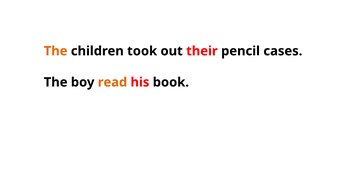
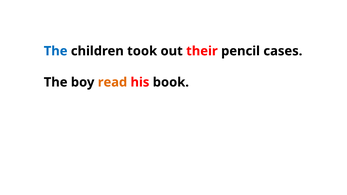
The colour: orange -> blue (56, 51)
